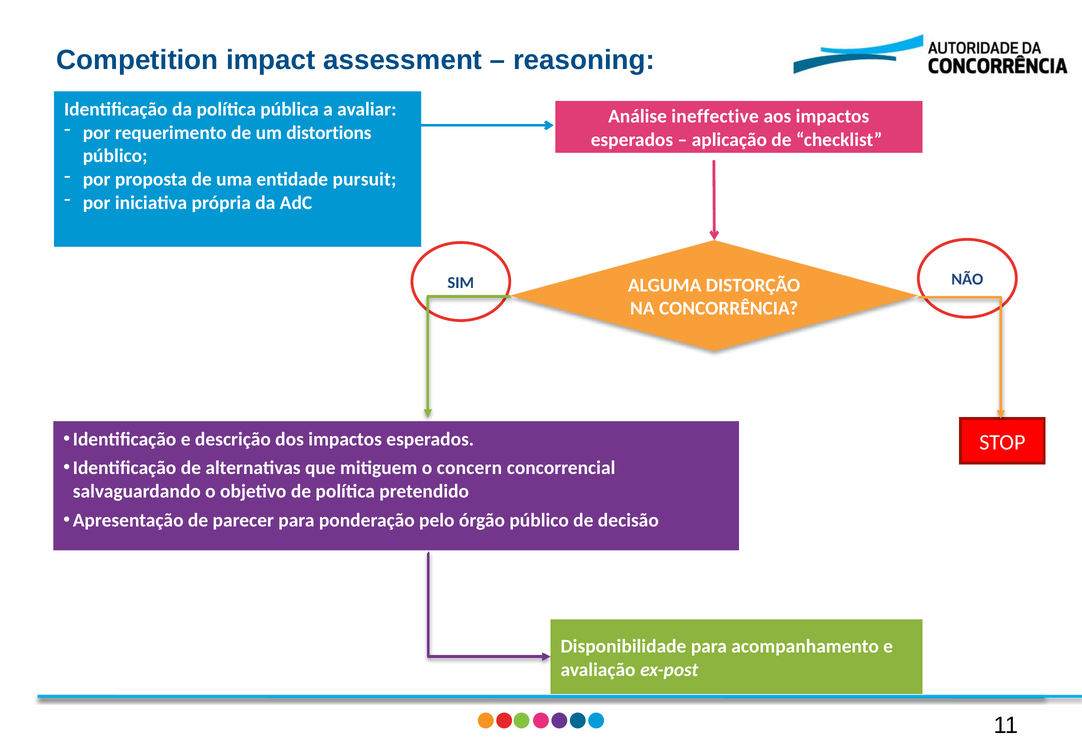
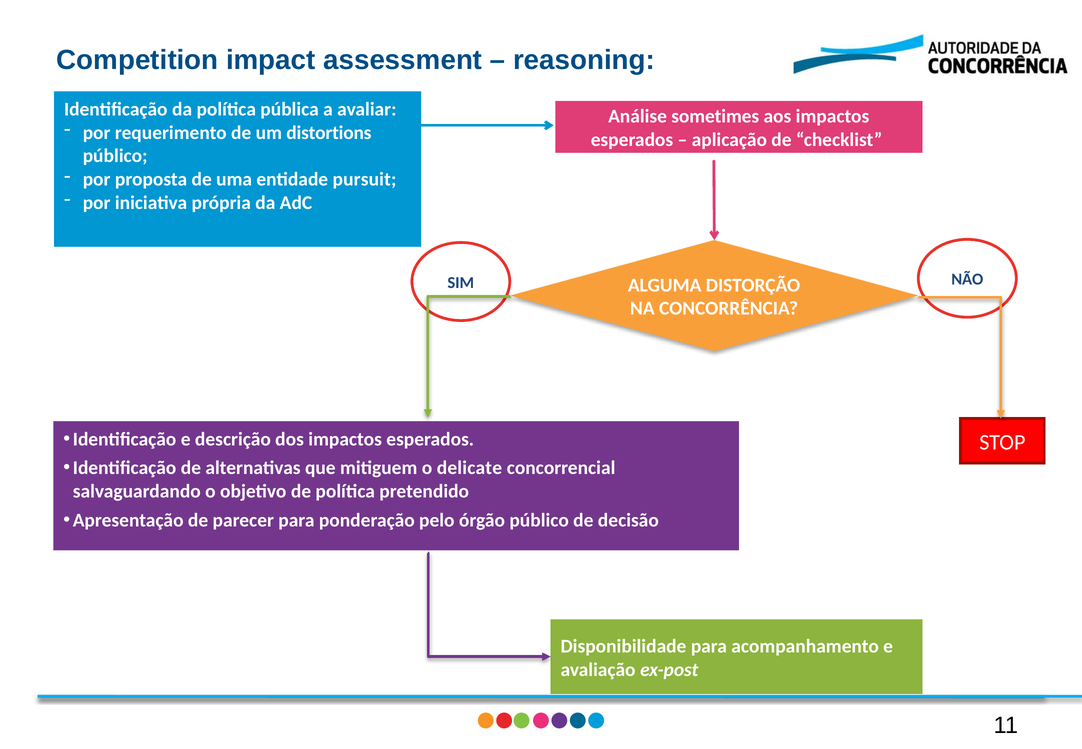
ineffective: ineffective -> sometimes (715, 117)
concern: concern -> delicate (469, 468)
